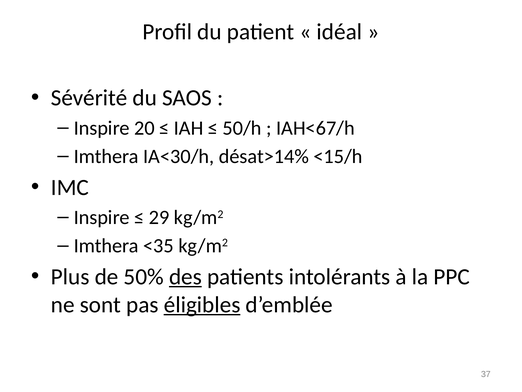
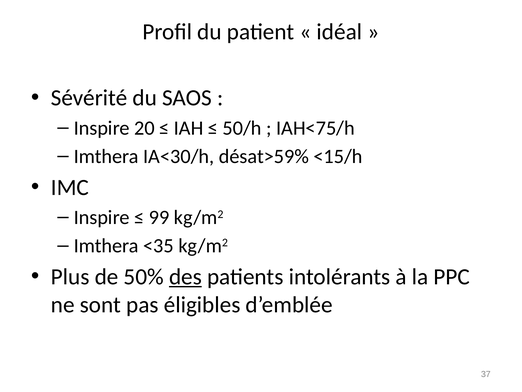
IAH<67/h: IAH<67/h -> IAH<75/h (315, 128)
désat>14%: désat>14% -> désat>59% (264, 156)
29: 29 -> 99 (159, 217)
éligibles underline: present -> none (202, 304)
